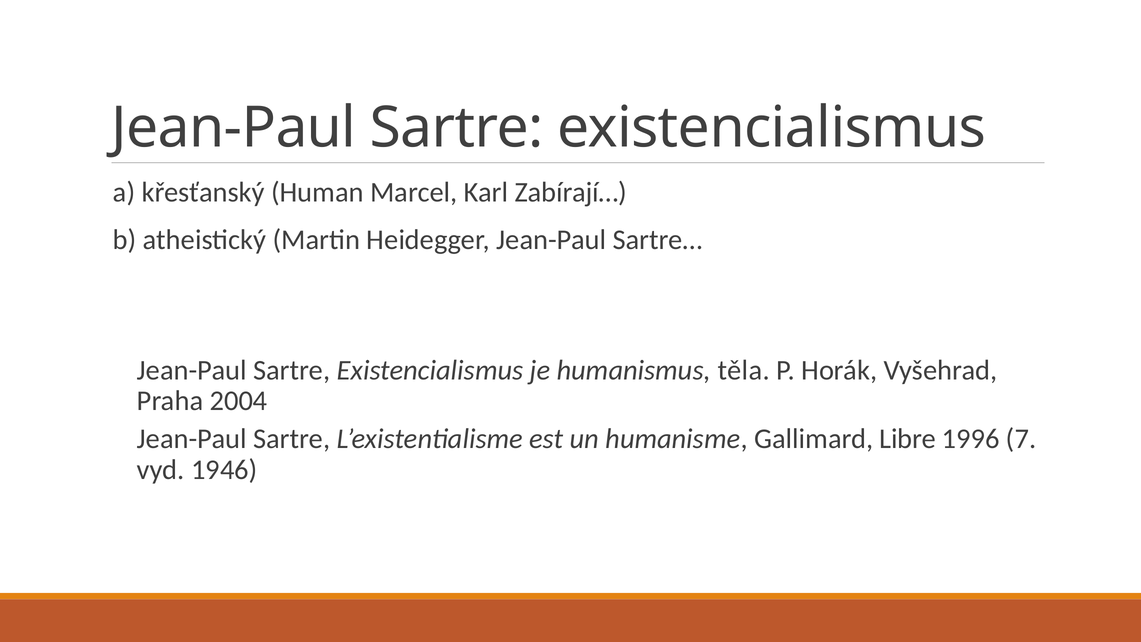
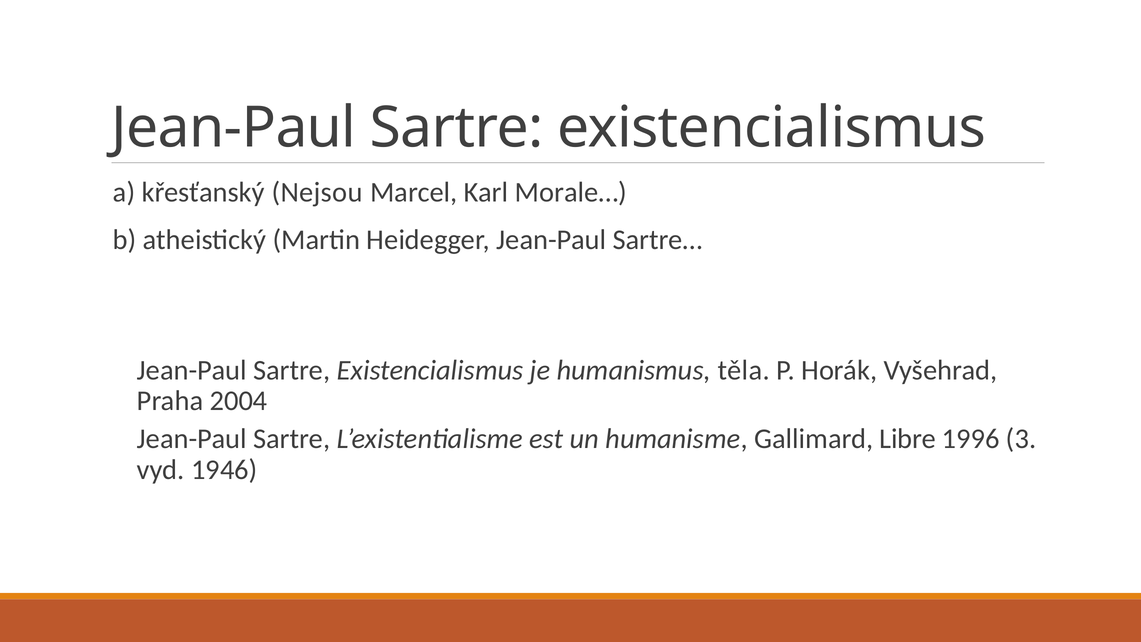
Human: Human -> Nejsou (317, 192)
Zabírají…: Zabírají… -> Morale… (571, 192)
7: 7 -> 3 (1021, 439)
